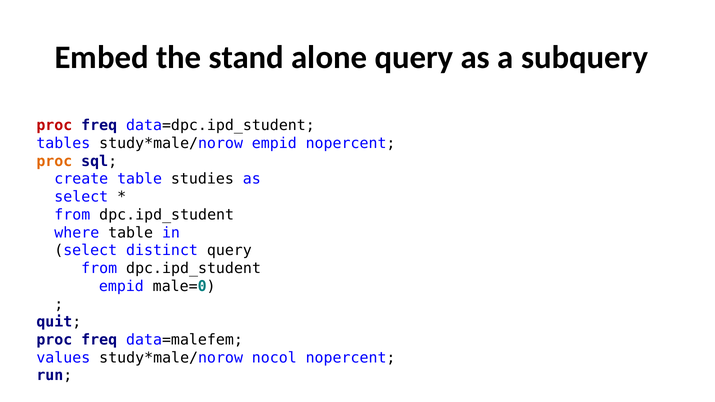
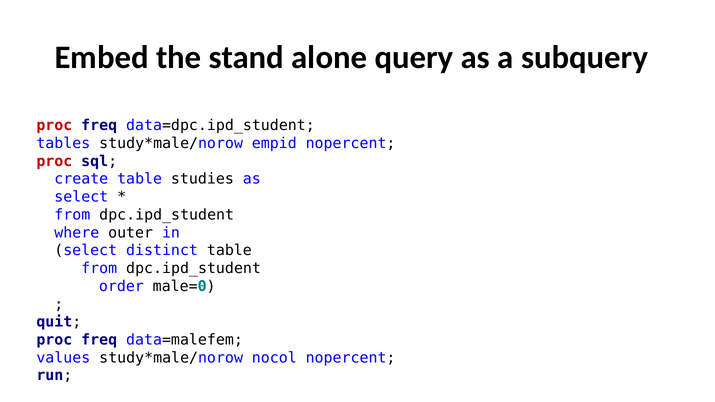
proc colour: orange -> red (54, 161)
where table: table -> outer (131, 233)
distinct query: query -> table (229, 251)
empid: empid -> order (121, 286)
